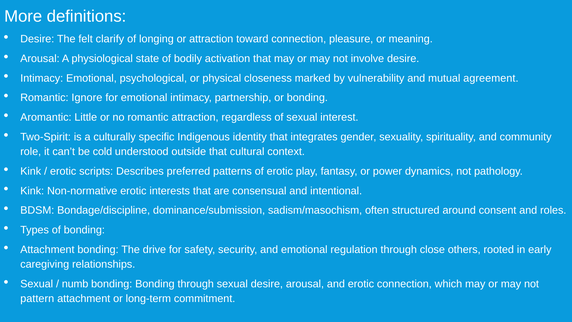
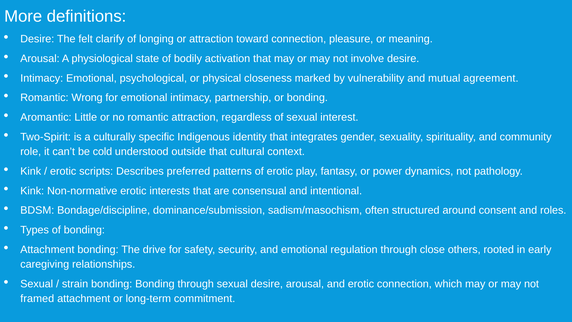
Ignore: Ignore -> Wrong (87, 98)
numb: numb -> strain (75, 284)
pattern: pattern -> framed (37, 299)
